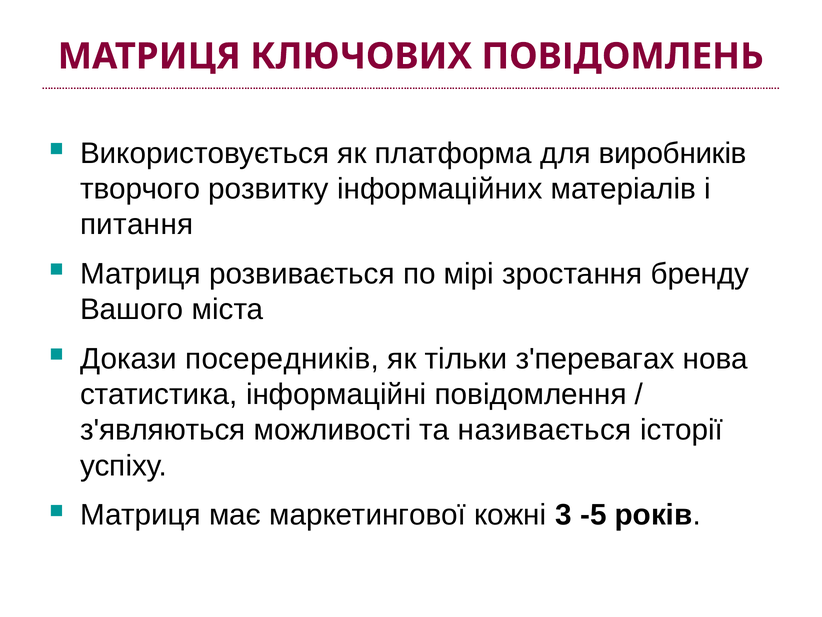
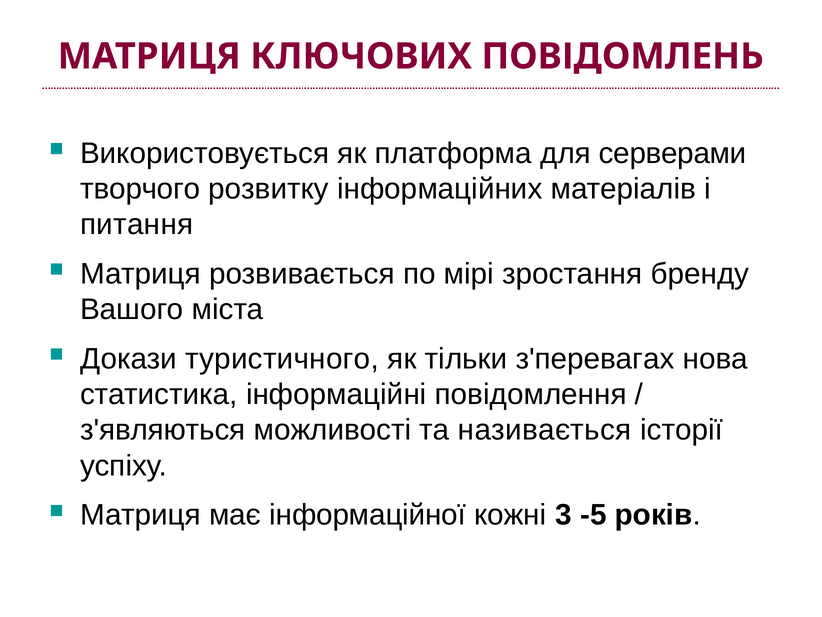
виробників: виробників -> серверами (673, 153)
посередників: посередників -> туристичного (282, 359)
маркетингової: маркетингової -> інформаційної (368, 515)
